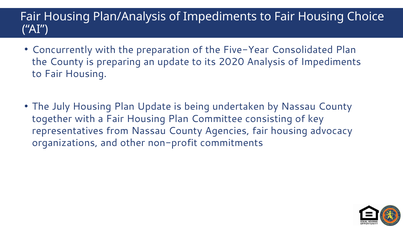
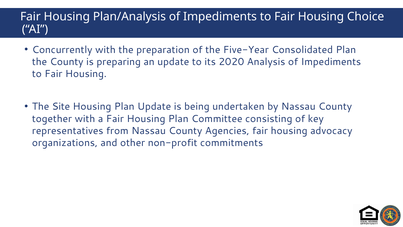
July: July -> Site (61, 106)
